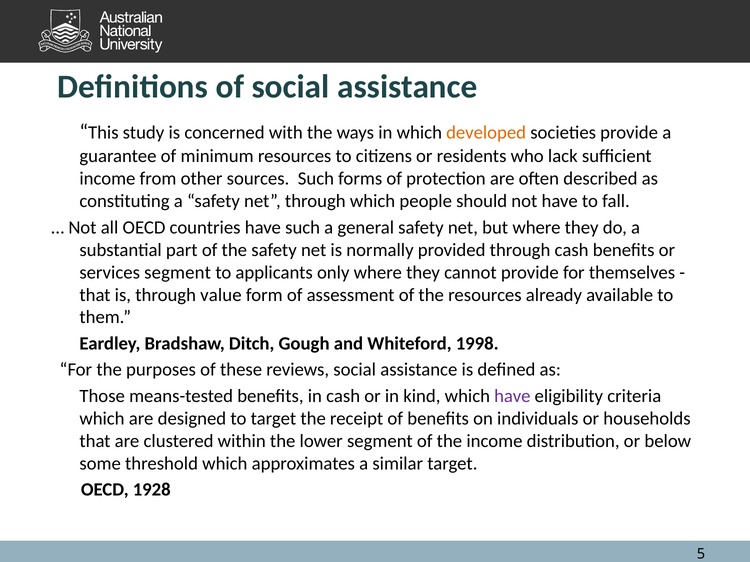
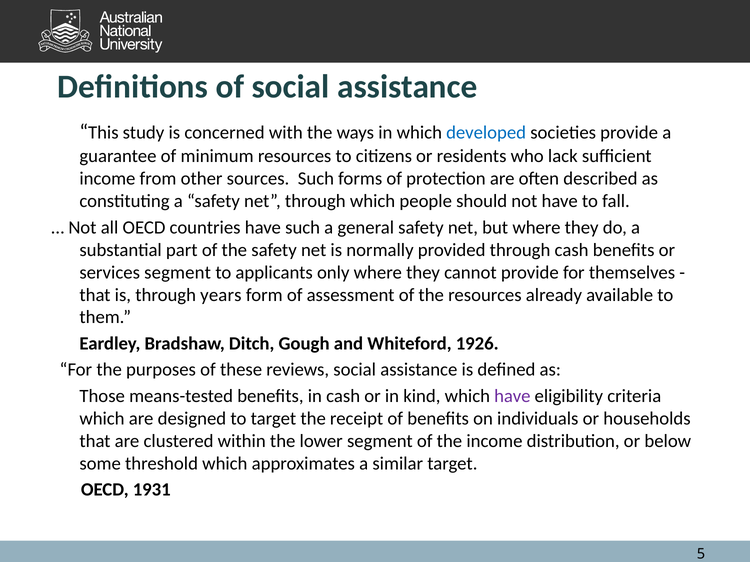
developed colour: orange -> blue (486, 133)
value: value -> years (221, 295)
1998: 1998 -> 1926 (477, 344)
1928: 1928 -> 1931 (152, 490)
